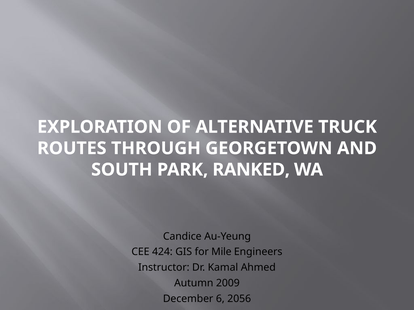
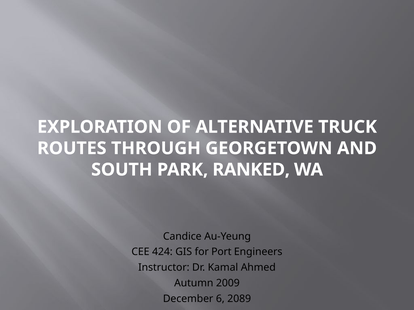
Mile: Mile -> Port (221, 252)
2056: 2056 -> 2089 (239, 299)
